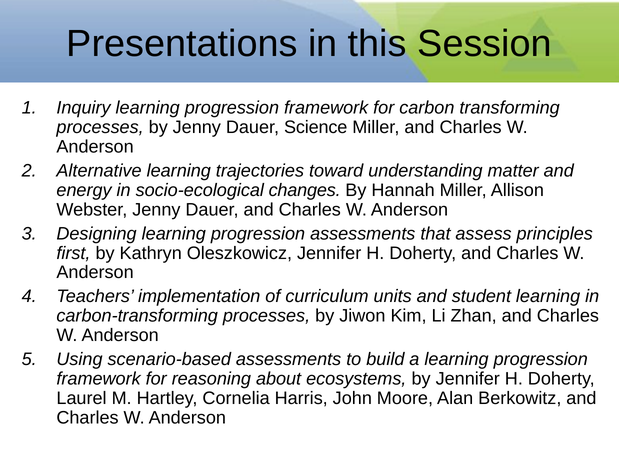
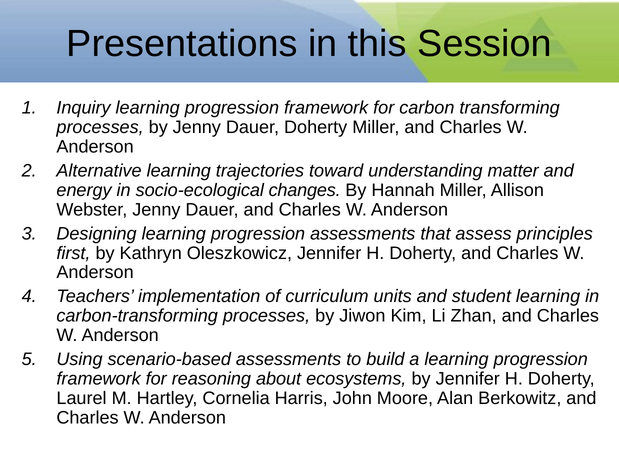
Dauer Science: Science -> Doherty (316, 128)
